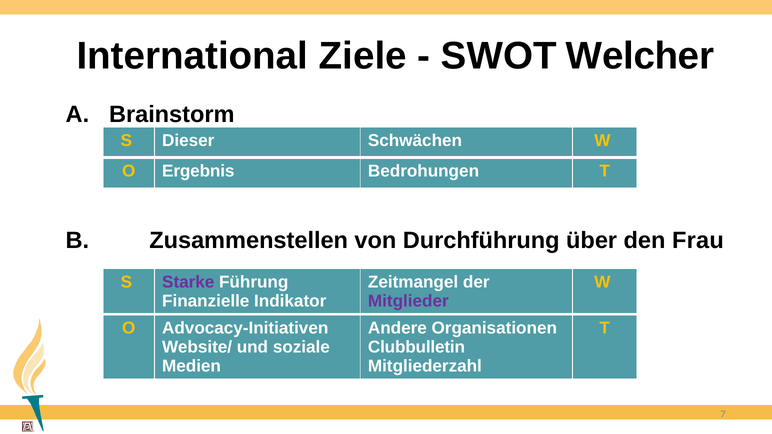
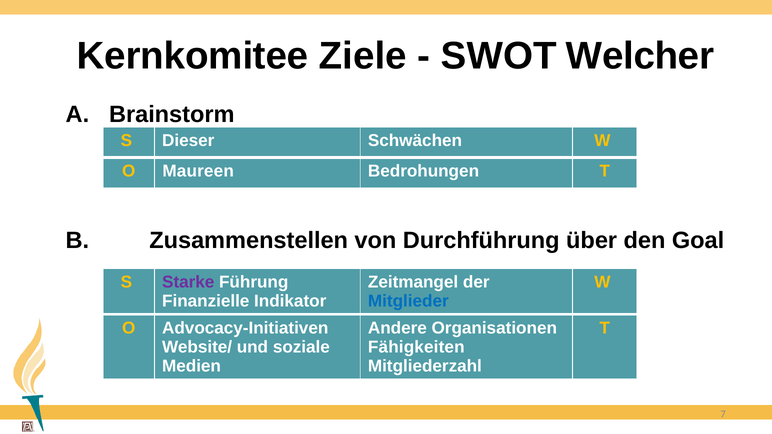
International: International -> Kernkomitee (193, 56)
Ergebnis: Ergebnis -> Maureen (198, 171)
Frau: Frau -> Goal (698, 241)
Mitglieder colour: purple -> blue (408, 301)
Clubbulletin: Clubbulletin -> Fähigkeiten (416, 347)
